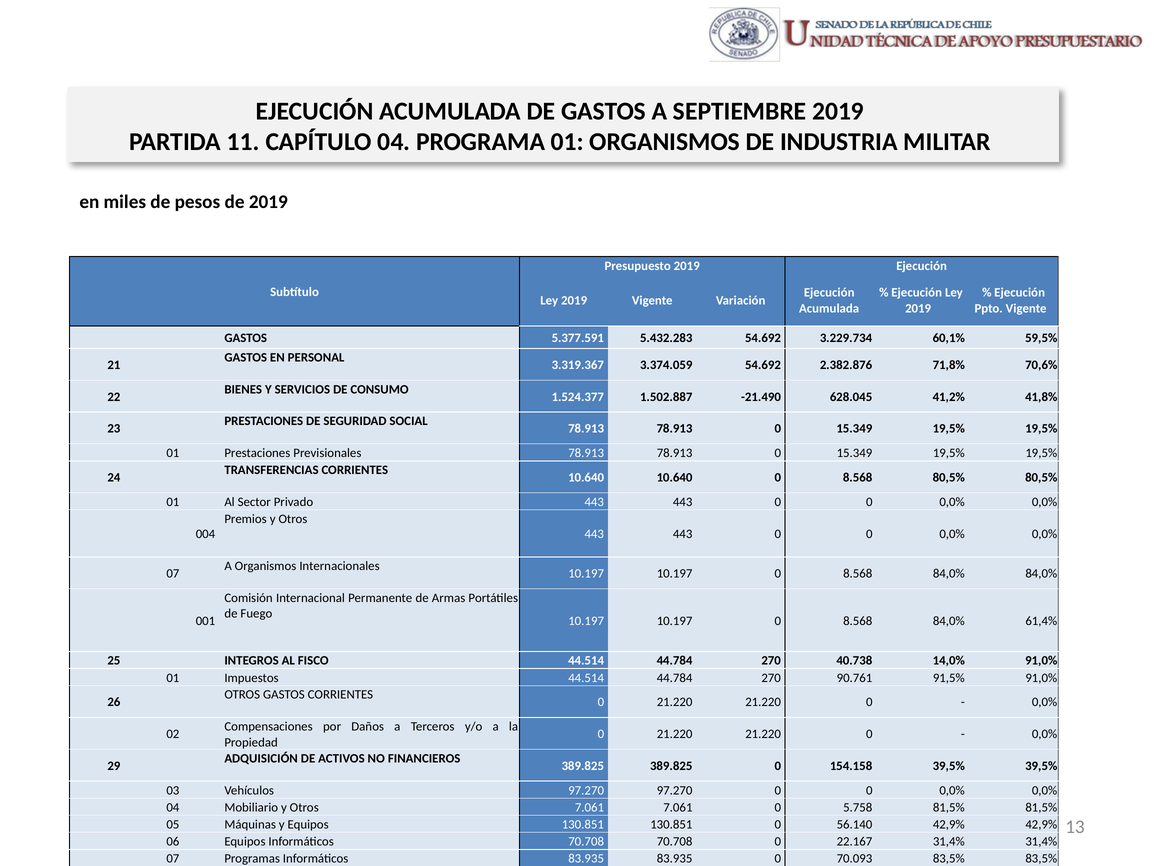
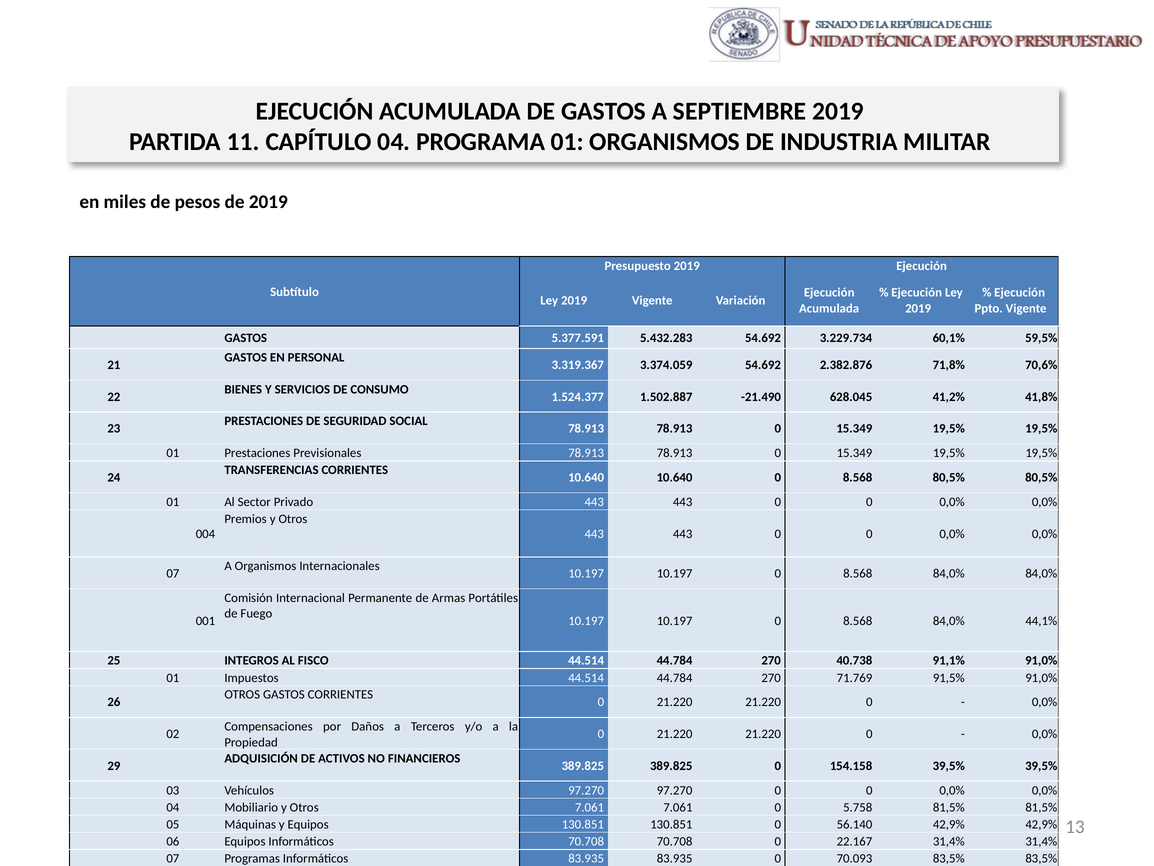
61,4%: 61,4% -> 44,1% (1041, 621)
14,0%: 14,0% -> 91,1% (949, 660)
90.761: 90.761 -> 71.769 (854, 677)
